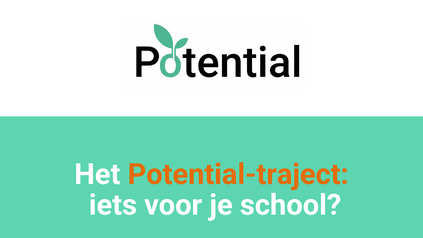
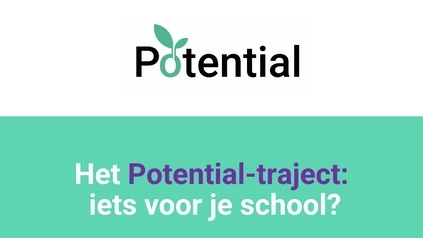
Potential-traject colour: orange -> purple (238, 174)
